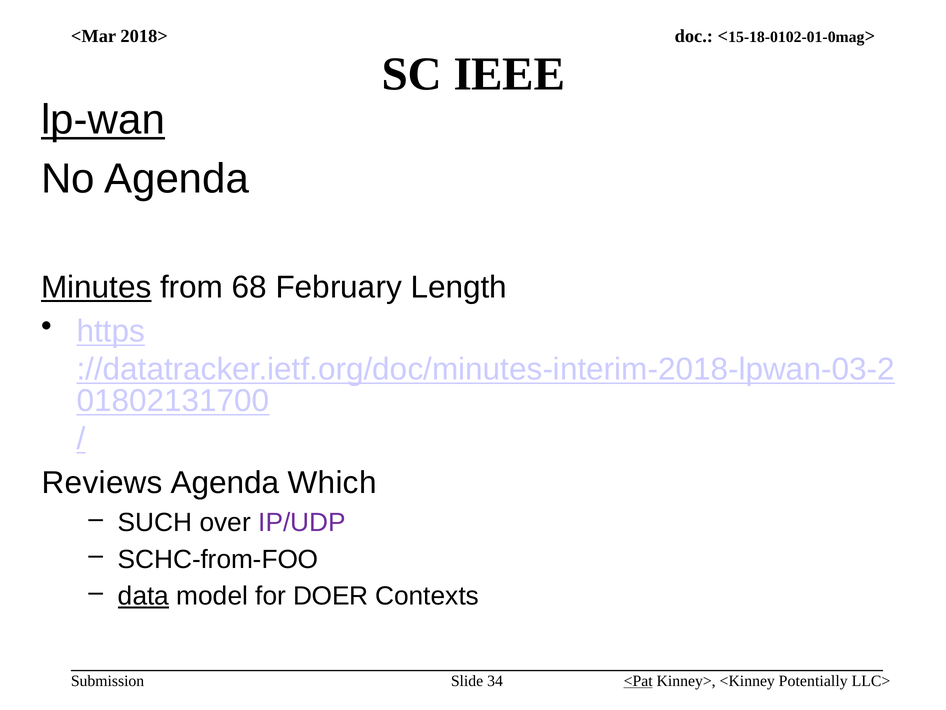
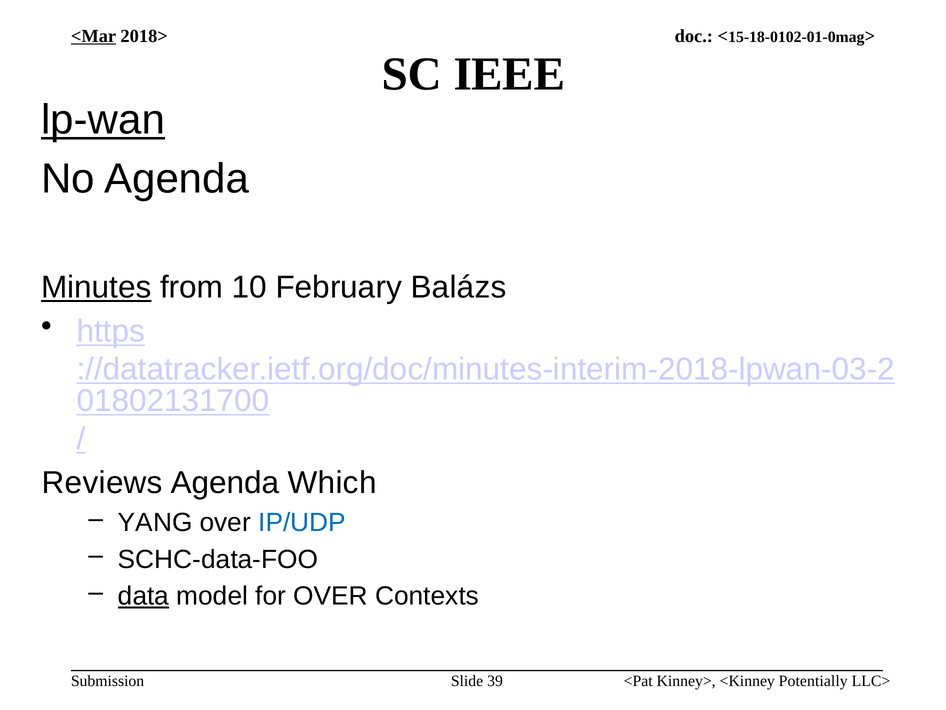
<Mar underline: none -> present (94, 36)
68: 68 -> 10 (249, 287)
Length: Length -> Balázs (459, 287)
SUCH: SUCH -> YANG (155, 522)
IP/UDP colour: purple -> blue (302, 522)
SCHC-from-FOO: SCHC-from-FOO -> SCHC-data-FOO (218, 559)
for DOER: DOER -> OVER (331, 596)
34: 34 -> 39 (495, 680)
<Pat underline: present -> none (638, 680)
